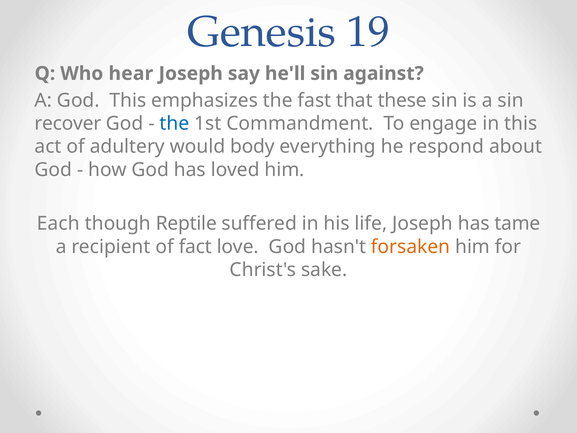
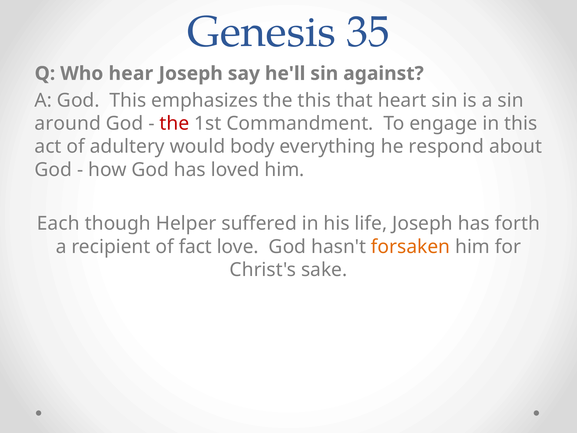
19: 19 -> 35 (368, 32)
the fast: fast -> this (314, 100)
these: these -> heart (402, 100)
recover: recover -> around (68, 123)
the colour: blue -> red (174, 123)
Reptile: Reptile -> Helper (186, 223)
tame: tame -> forth (517, 223)
